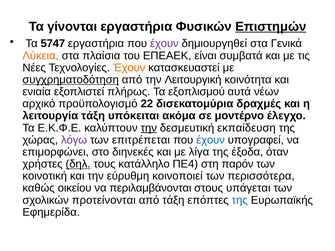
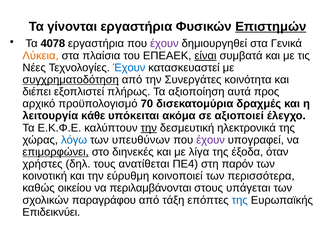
5747: 5747 -> 4078 (53, 44)
είναι underline: none -> present (205, 56)
Έχουν colour: orange -> blue (129, 68)
Λειτουργική: Λειτουργική -> Συνεργάτες (193, 80)
ενιαία: ενιαία -> διέπει (37, 92)
εξοπλισμού: εξοπλισμού -> αξιοποίηση (196, 92)
νέων: νέων -> προς (267, 92)
22: 22 -> 70 (147, 104)
λειτουργία τάξη: τάξη -> κάθε (93, 116)
μοντέρνο: μοντέρνο -> αξιοποιεί (239, 116)
εκπαίδευση: εκπαίδευση -> ηλεκτρονικά (247, 128)
λόγω colour: purple -> blue (74, 140)
επιτρέπεται: επιτρέπεται -> υπευθύνων (141, 140)
έχουν colour: blue -> purple (211, 140)
επιμορφώνει underline: none -> present (56, 152)
δηλ underline: present -> none (78, 164)
κατάλληλο: κατάλληλο -> ανατίθεται (144, 164)
προτείνονται: προτείνονται -> παραγράφου (104, 200)
Εφημερίδα: Εφημερίδα -> Επιδεικνύει (51, 212)
